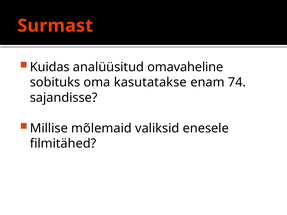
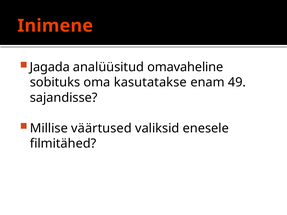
Surmast: Surmast -> Inimene (55, 26)
Kuidas: Kuidas -> Jagada (50, 67)
74: 74 -> 49 (237, 82)
mõlemaid: mõlemaid -> väärtused (101, 128)
